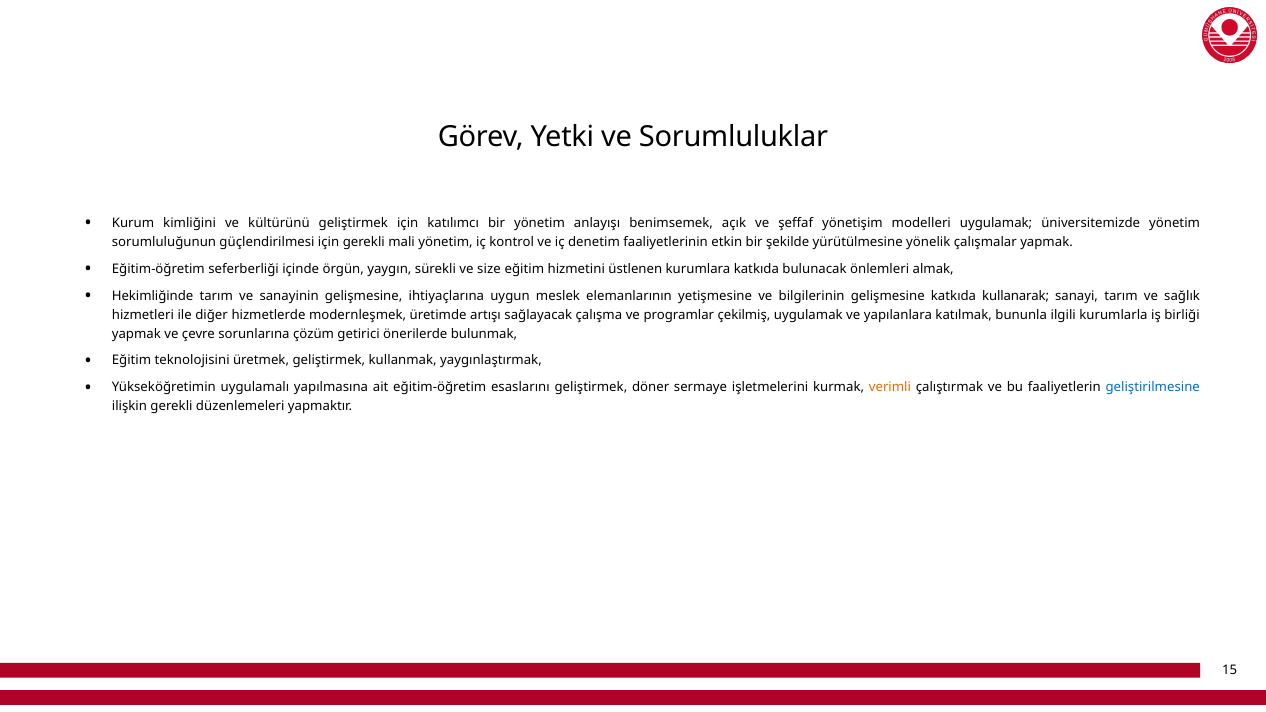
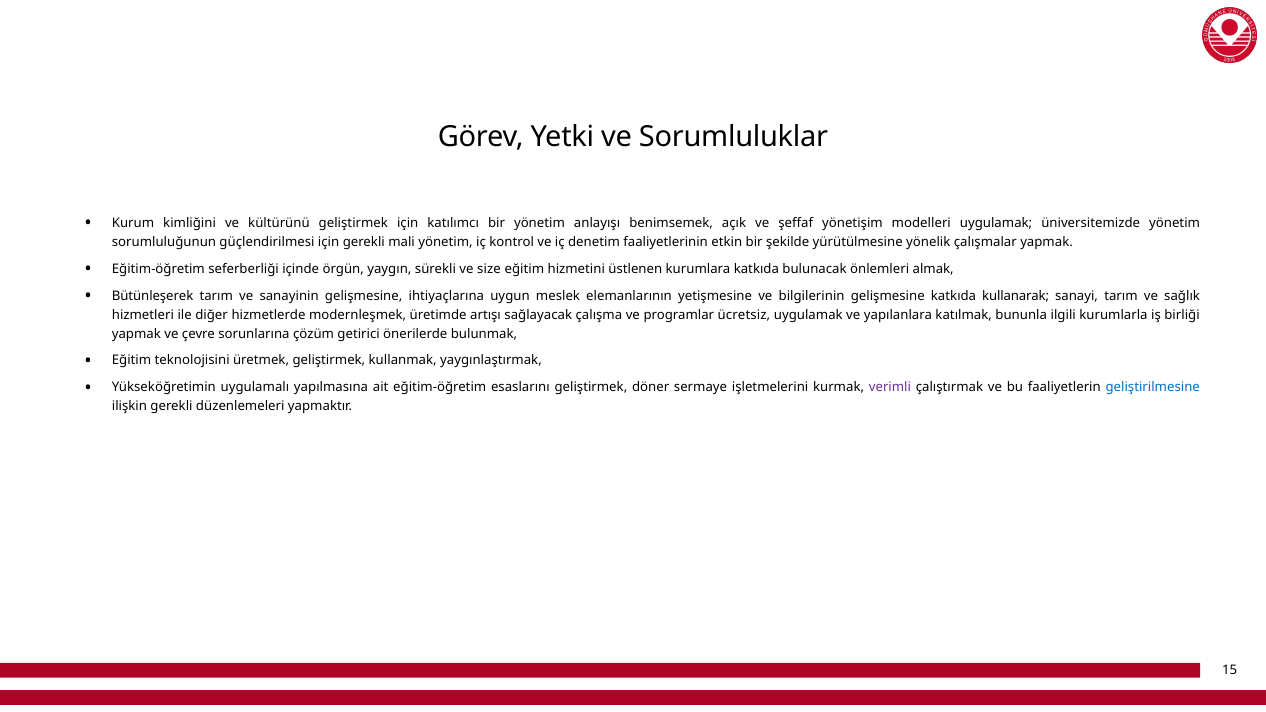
Hekimliğinde: Hekimliğinde -> Bütünleşerek (153, 296)
çekilmiş: çekilmiş -> ücretsiz (744, 315)
verimli colour: orange -> purple (890, 388)
